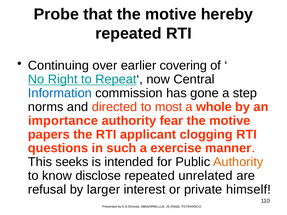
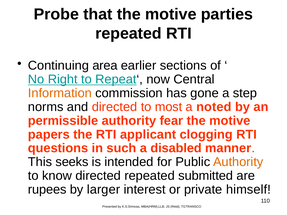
hereby: hereby -> parties (227, 14)
over: over -> area (105, 66)
covering: covering -> sections (183, 66)
Information colour: blue -> orange (60, 93)
whole: whole -> noted (214, 107)
importance: importance -> permissible (63, 121)
exercise: exercise -> disabled (176, 148)
know disclose: disclose -> directed (98, 176)
unrelated: unrelated -> submitted (206, 176)
refusal: refusal -> rupees (47, 190)
